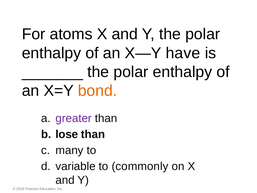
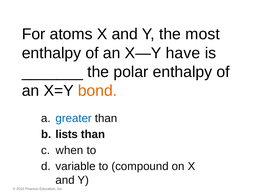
Y the polar: polar -> most (203, 34)
greater colour: purple -> blue (74, 118)
lose: lose -> lists (67, 134)
many: many -> when (69, 150)
commonly: commonly -> compound (140, 166)
